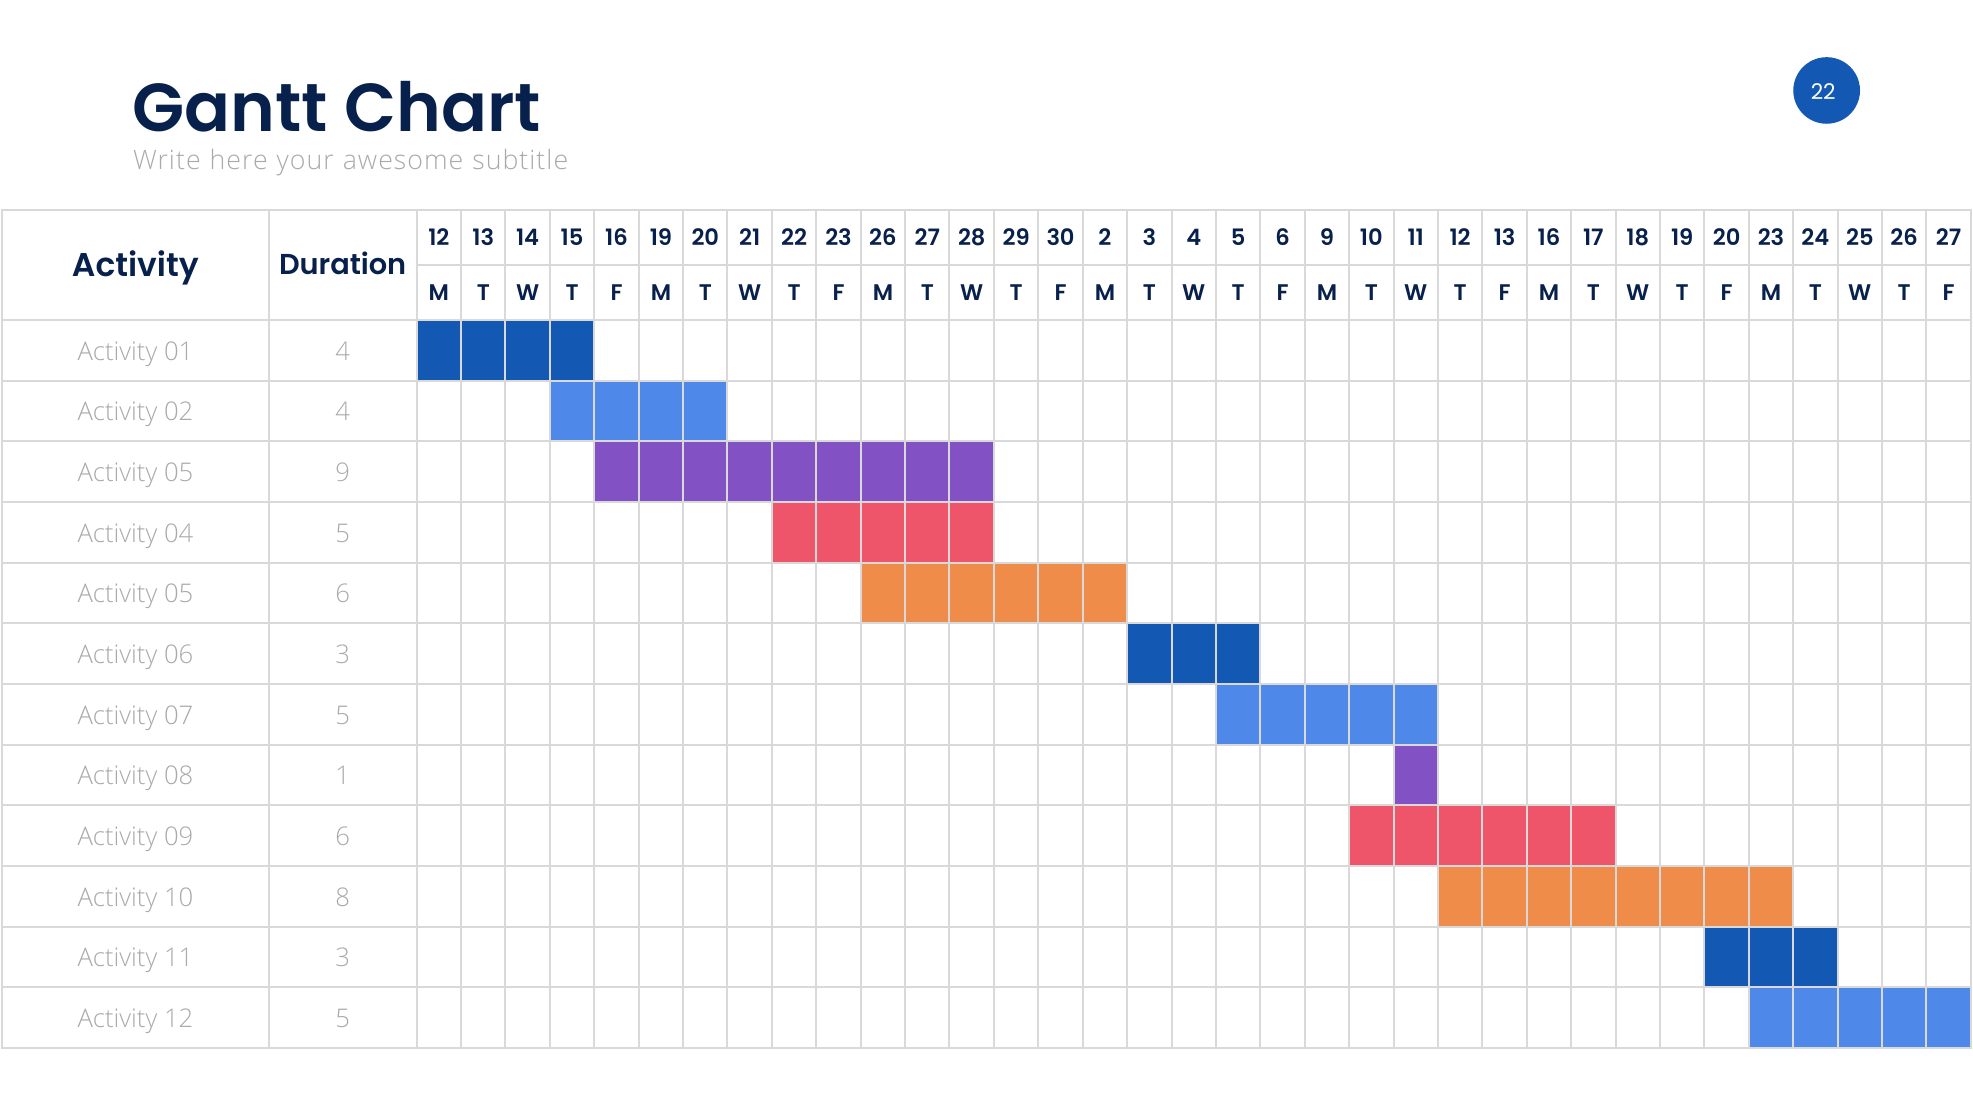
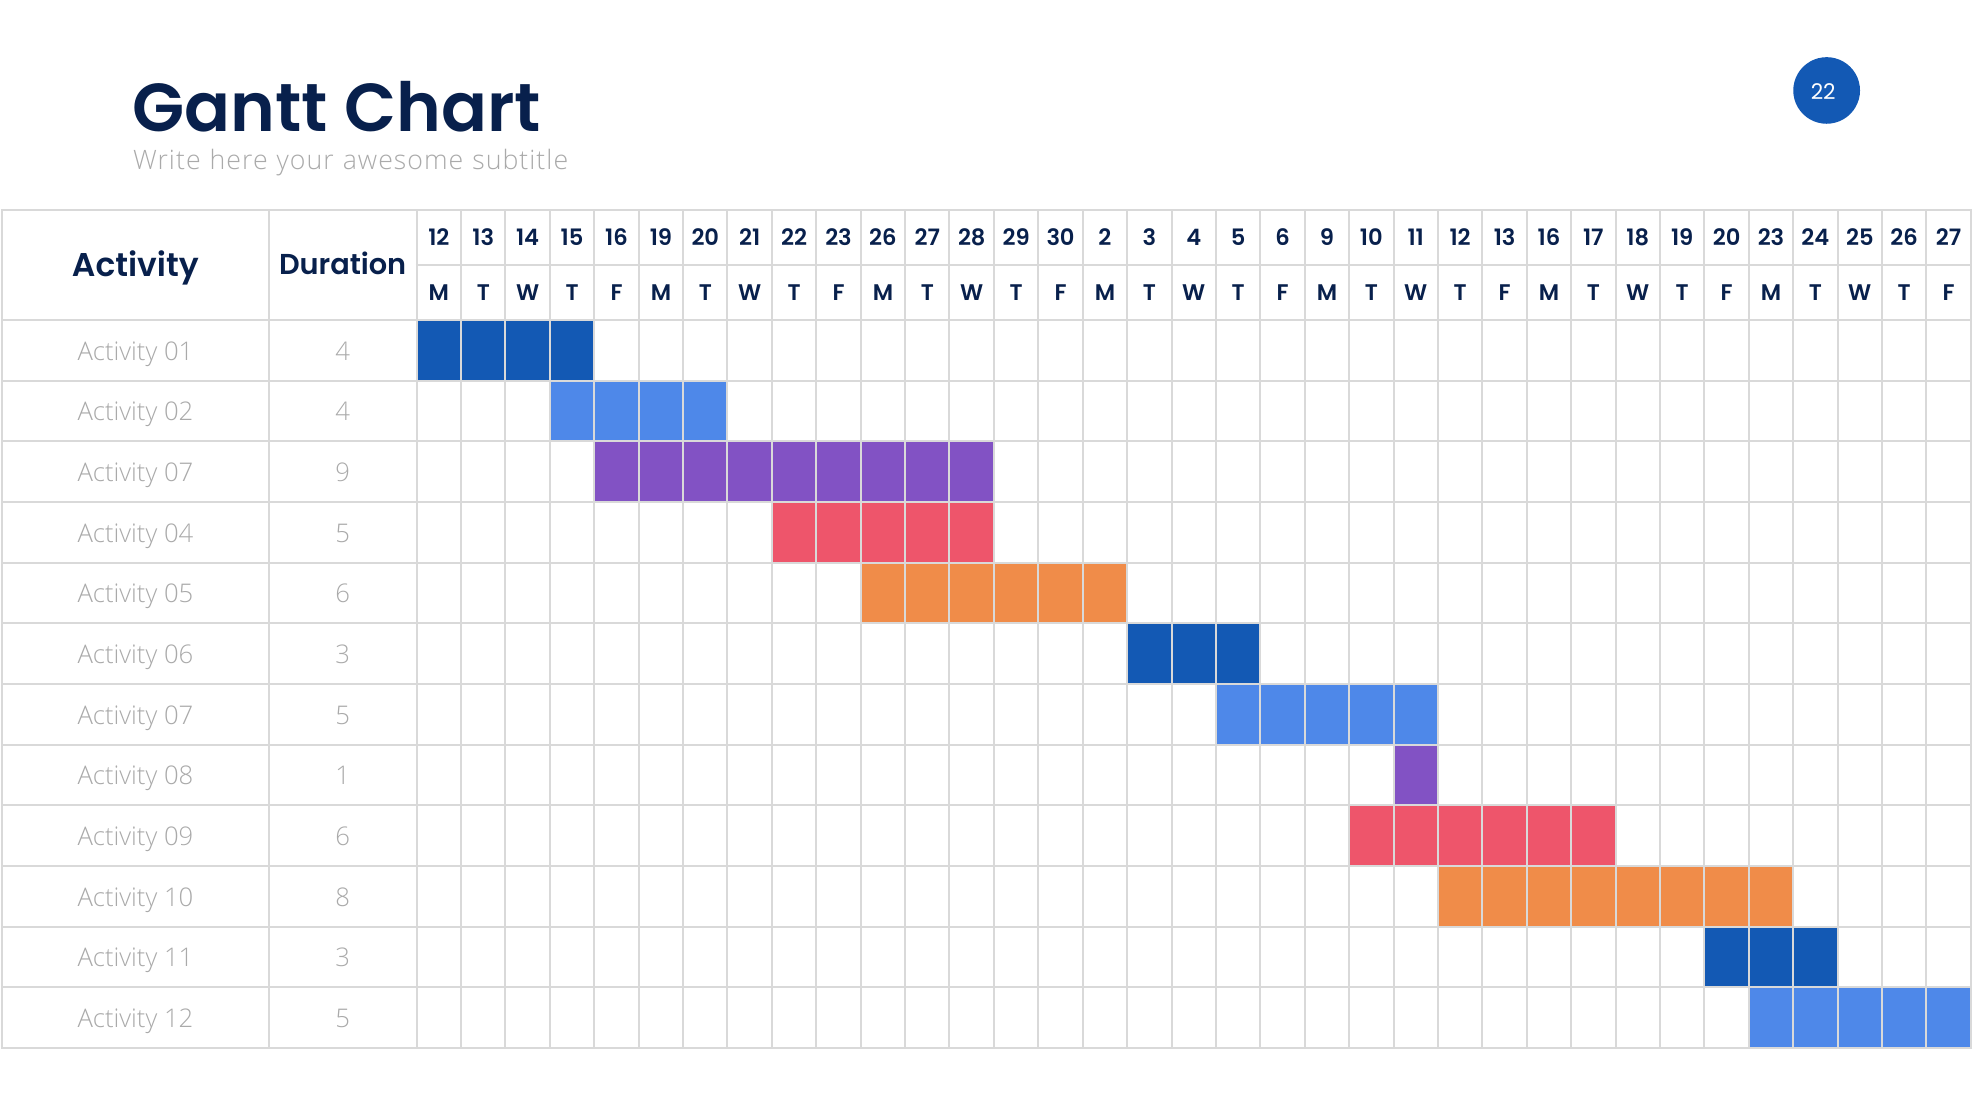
05: 05 -> 07 (179, 473)
